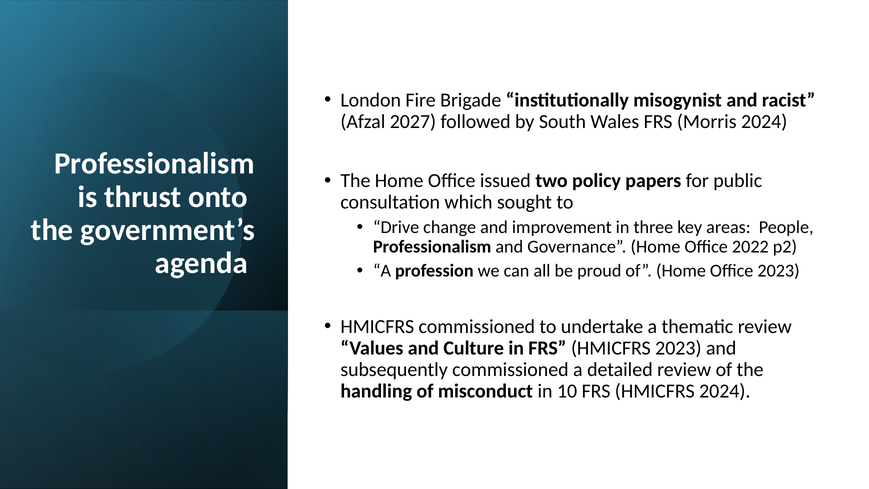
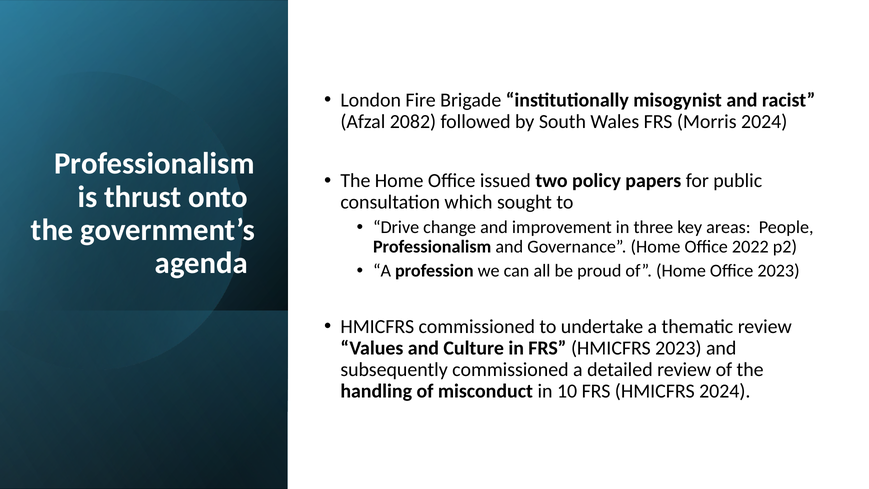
2027: 2027 -> 2082 (413, 121)
